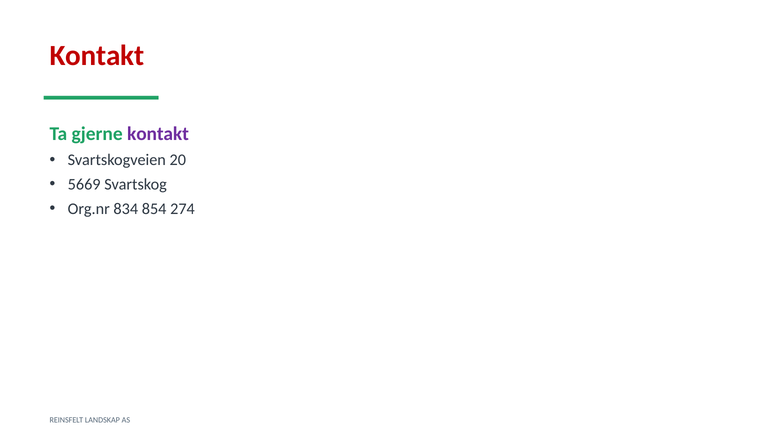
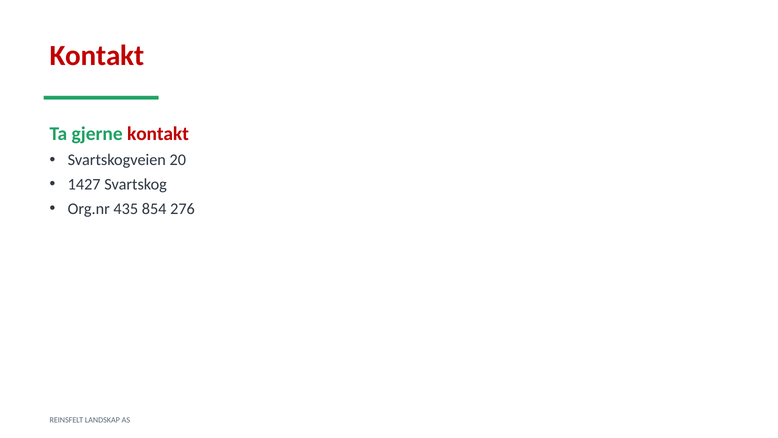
kontakt colour: purple -> red (158, 134)
5669: 5669 -> 1427 (84, 184)
834: 834 -> 435 (126, 209)
274: 274 -> 276 (182, 209)
